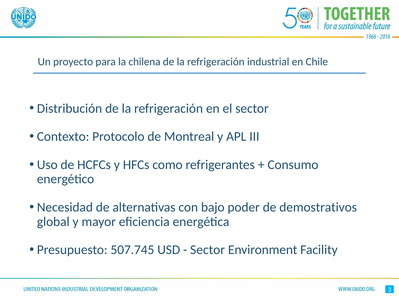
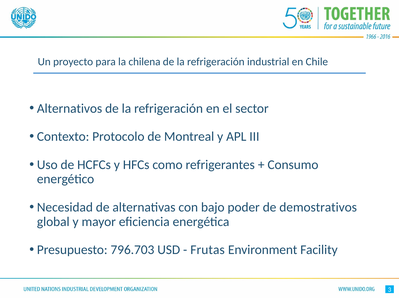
Distribución: Distribución -> Alternativos (70, 108)
507.745: 507.745 -> 796.703 (132, 250)
Sector: Sector -> Frutas (208, 250)
